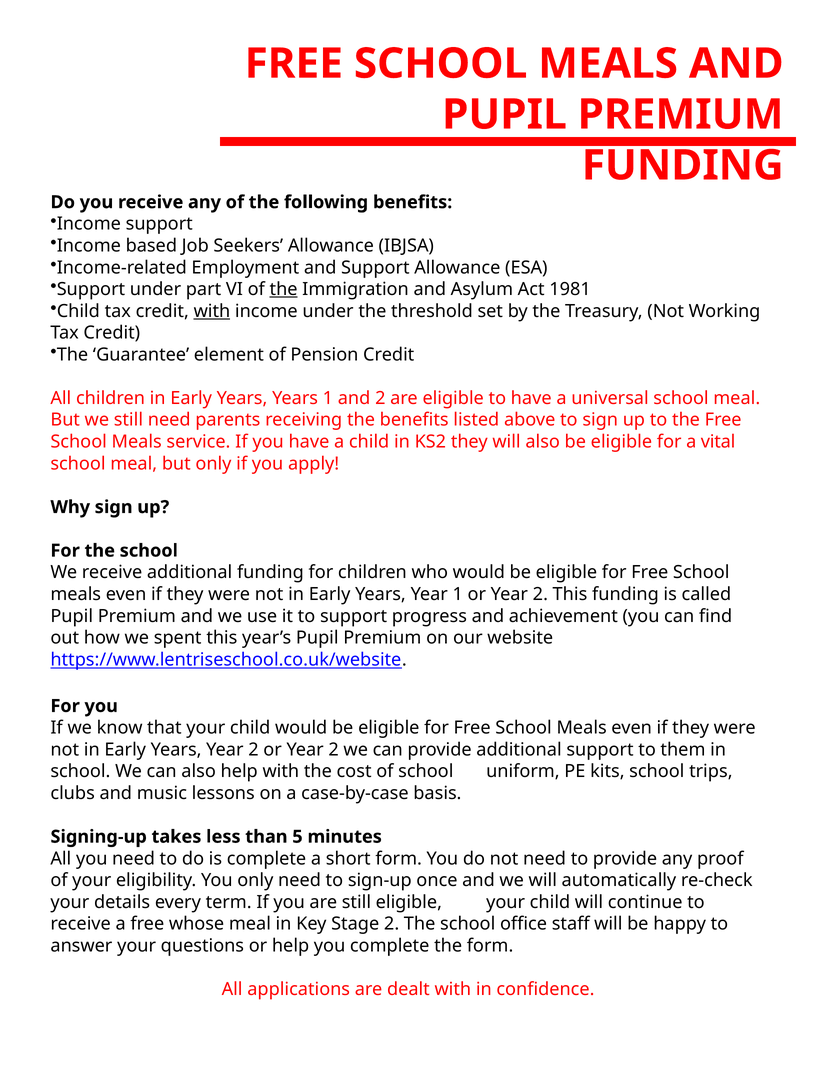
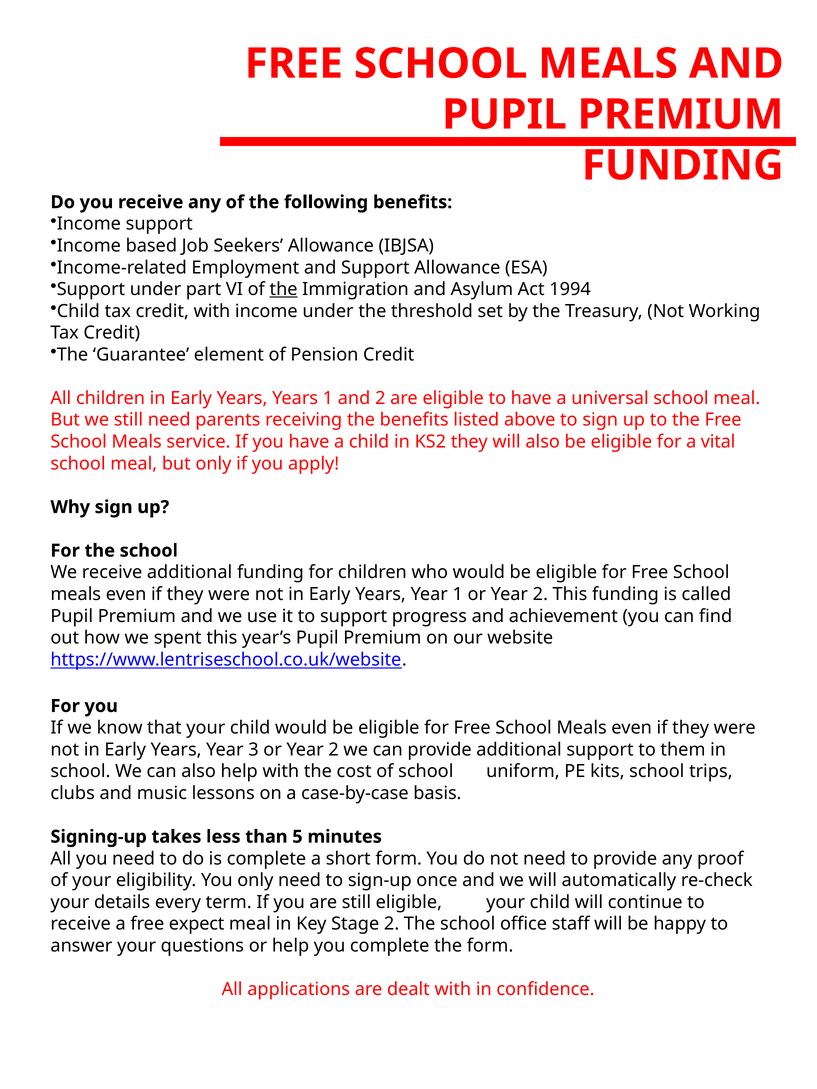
1981: 1981 -> 1994 (570, 289)
with underline: present -> none (212, 311)
Years Year 2: 2 -> 3 (253, 750)
whose: whose -> expect (197, 924)
